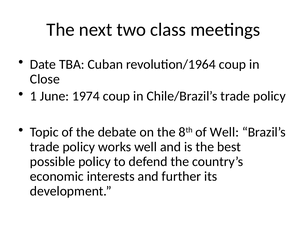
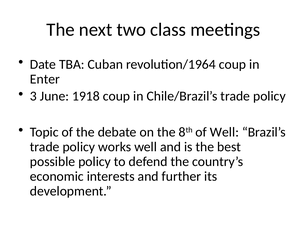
Close: Close -> Enter (45, 79)
1: 1 -> 3 (33, 96)
1974: 1974 -> 1918 (86, 96)
